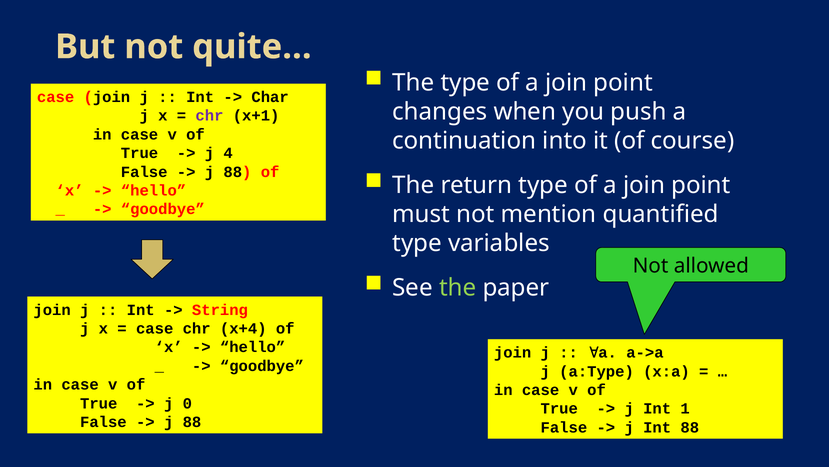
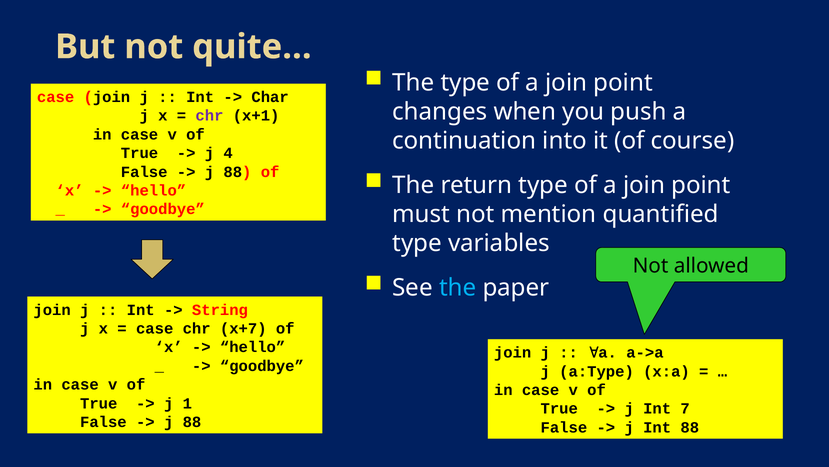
the colour: light green -> light blue (458, 287)
x+4: x+4 -> x+7 (243, 328)
0: 0 -> 1 (187, 403)
1: 1 -> 7 (685, 408)
